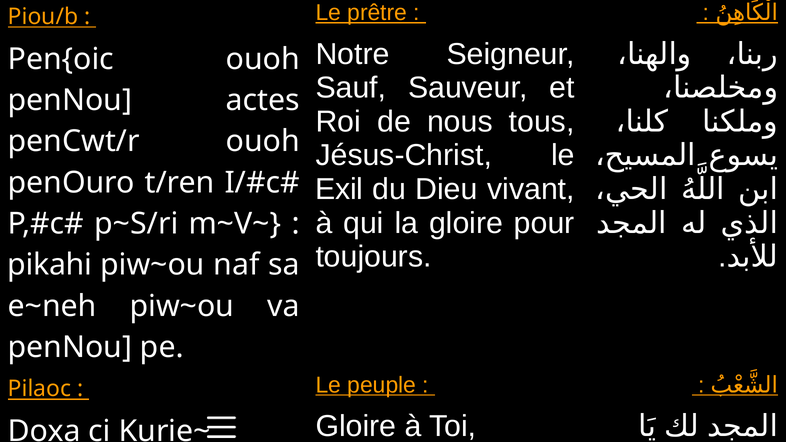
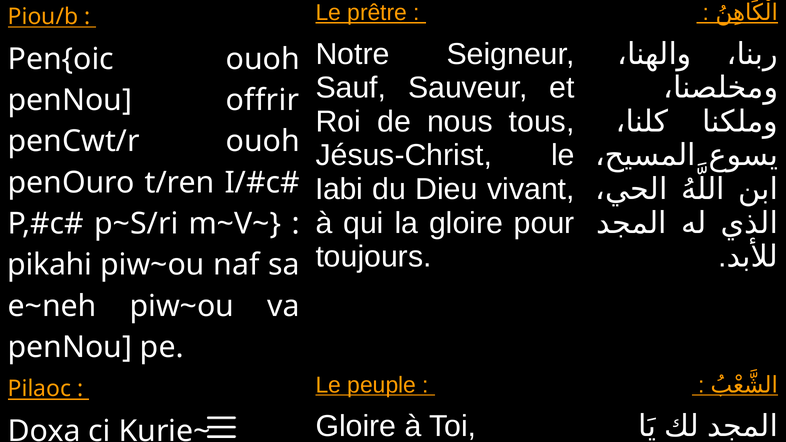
actes: actes -> offrir (263, 100)
Exil: Exil -> Iabi (339, 189)
